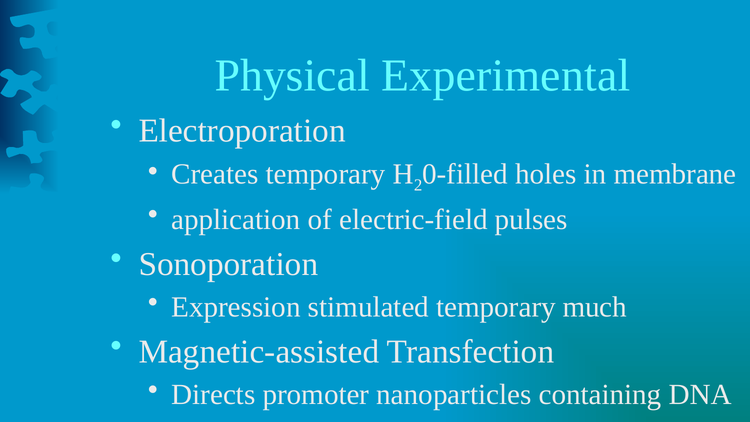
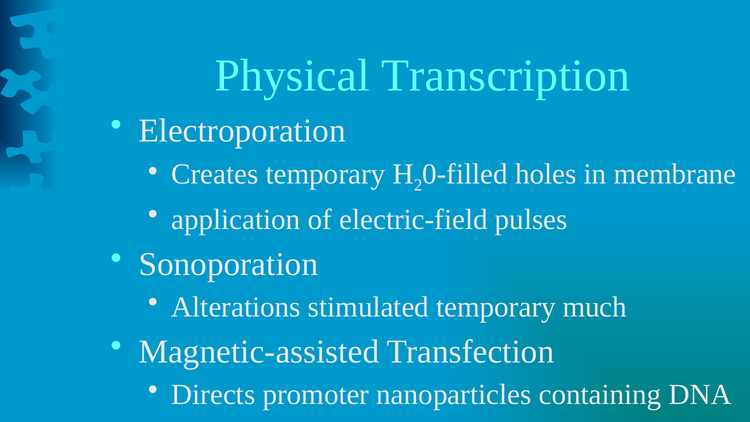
Experimental: Experimental -> Transcription (506, 76)
Expression: Expression -> Alterations (236, 307)
